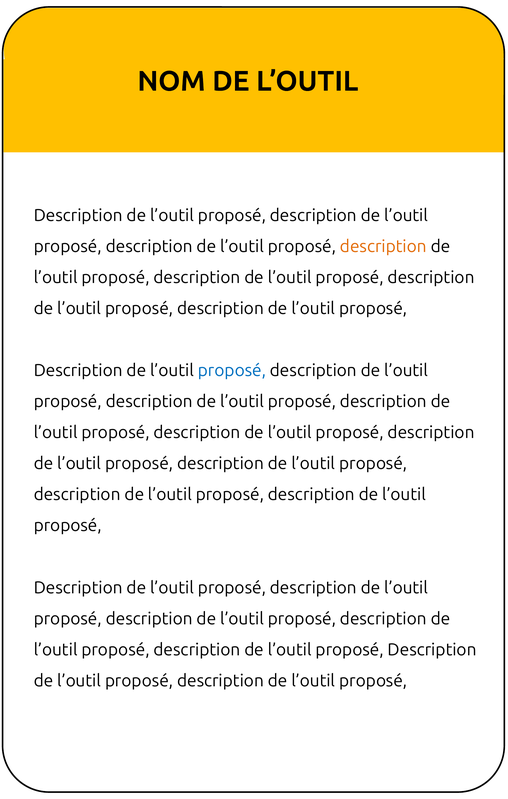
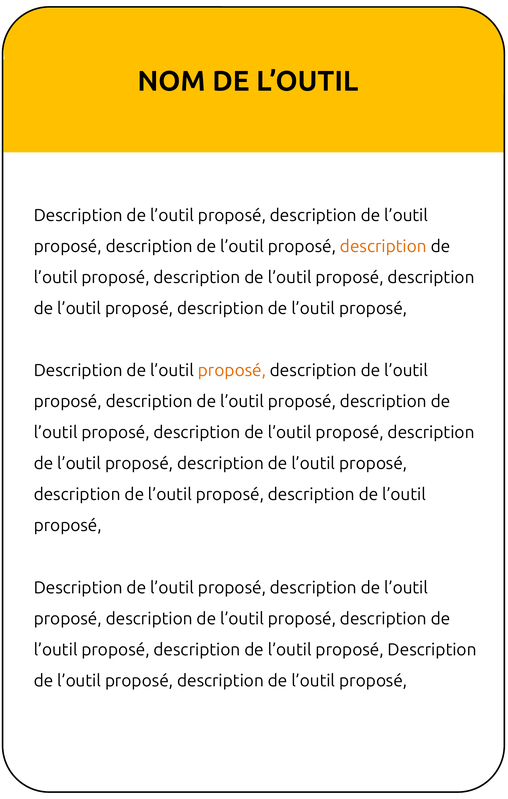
proposé colour: blue -> orange (232, 370)
